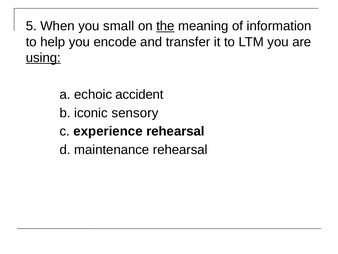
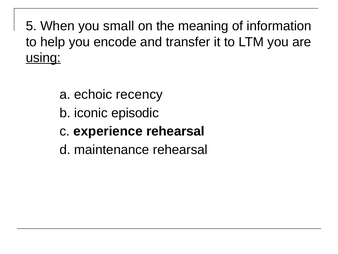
the underline: present -> none (165, 26)
accident: accident -> recency (139, 94)
sensory: sensory -> episodic (135, 113)
